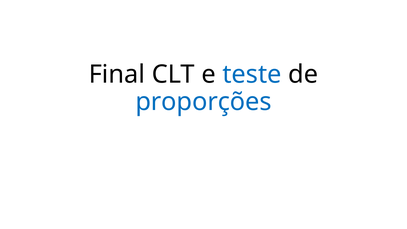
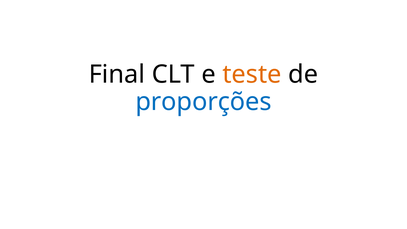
teste colour: blue -> orange (252, 74)
